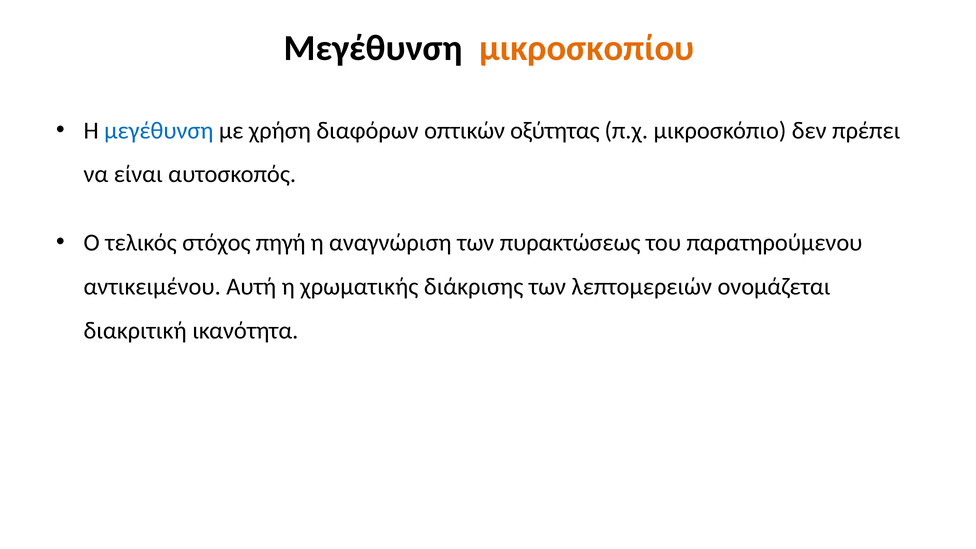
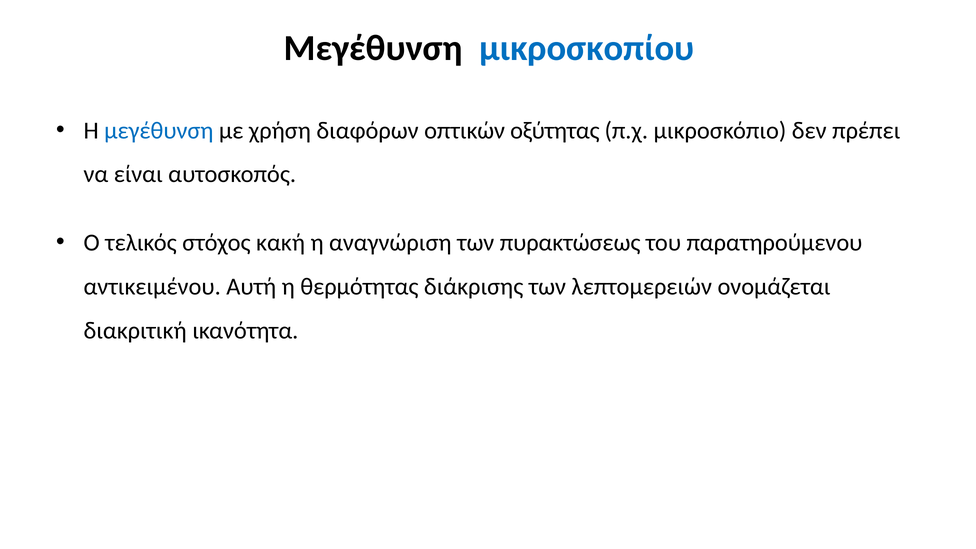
μικροσκοπίου colour: orange -> blue (587, 48)
πηγή: πηγή -> κακή (281, 243)
χρωματικής: χρωματικής -> θερμότητας (359, 287)
